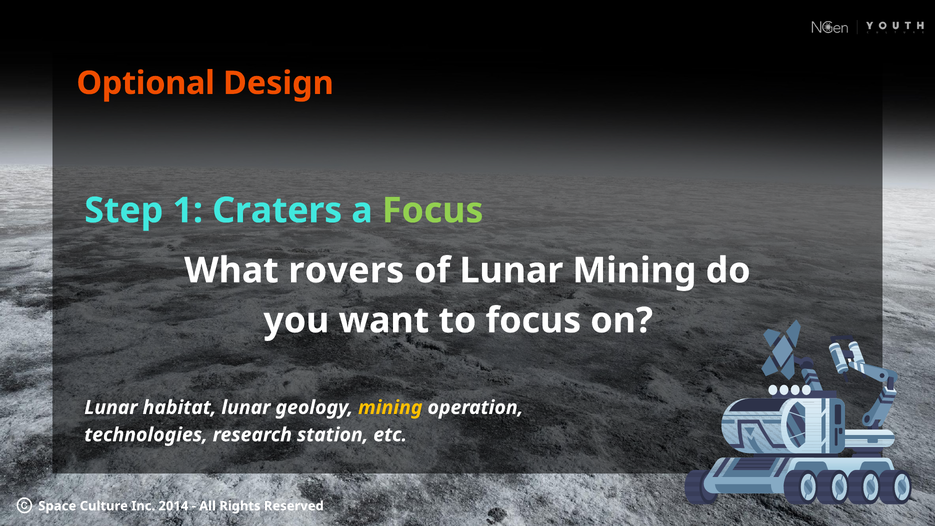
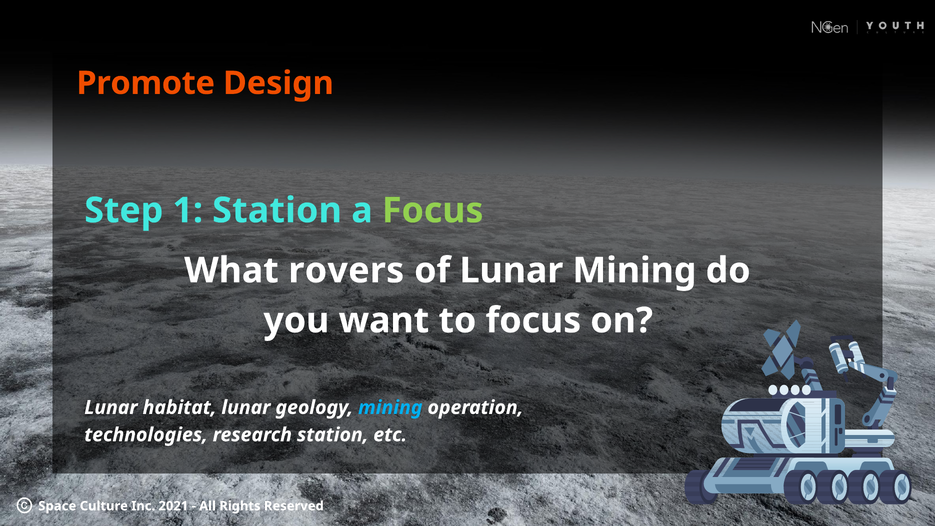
Optional: Optional -> Promote (146, 83)
1 Craters: Craters -> Station (277, 210)
mining colour: yellow -> light blue (390, 408)
2014: 2014 -> 2021 (173, 506)
